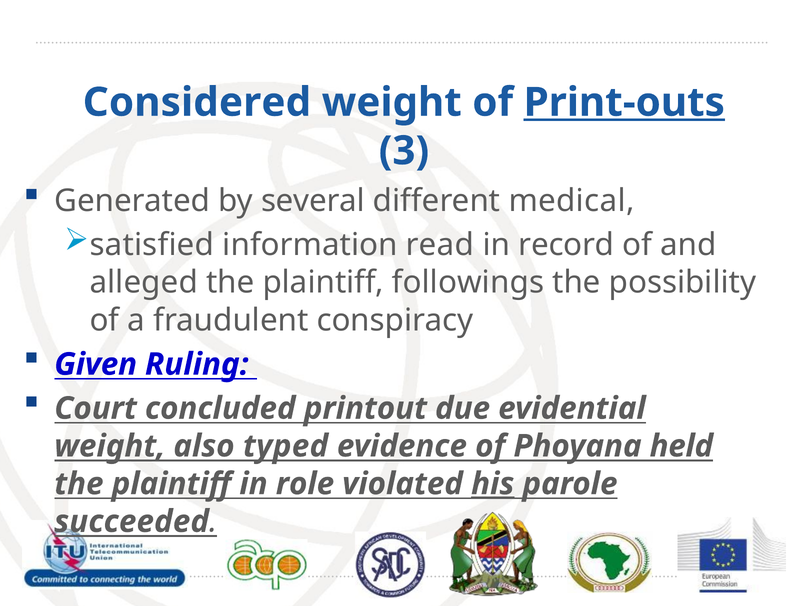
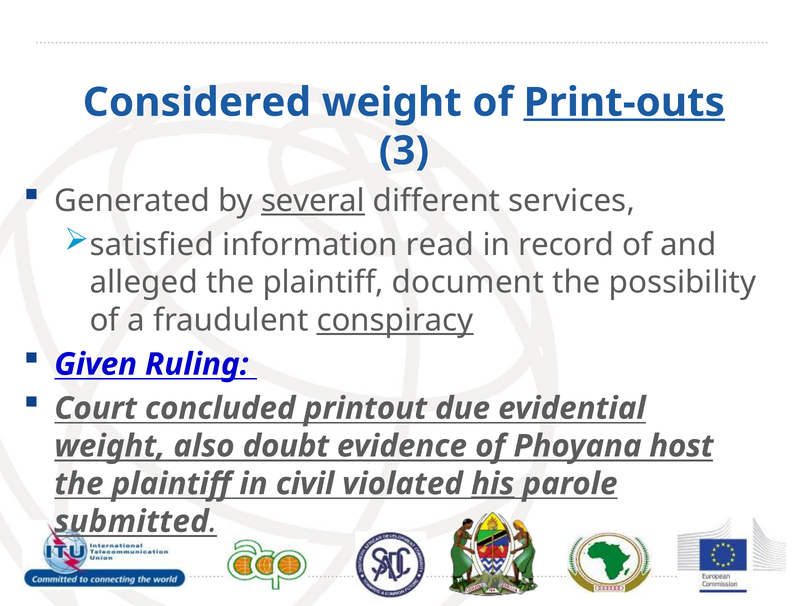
several underline: none -> present (313, 201)
medical: medical -> services (572, 201)
followings: followings -> document (468, 283)
conspiracy underline: none -> present (395, 320)
typed: typed -> doubt (286, 446)
held: held -> host (681, 446)
role: role -> civil (305, 484)
succeeded: succeeded -> submitted (132, 522)
